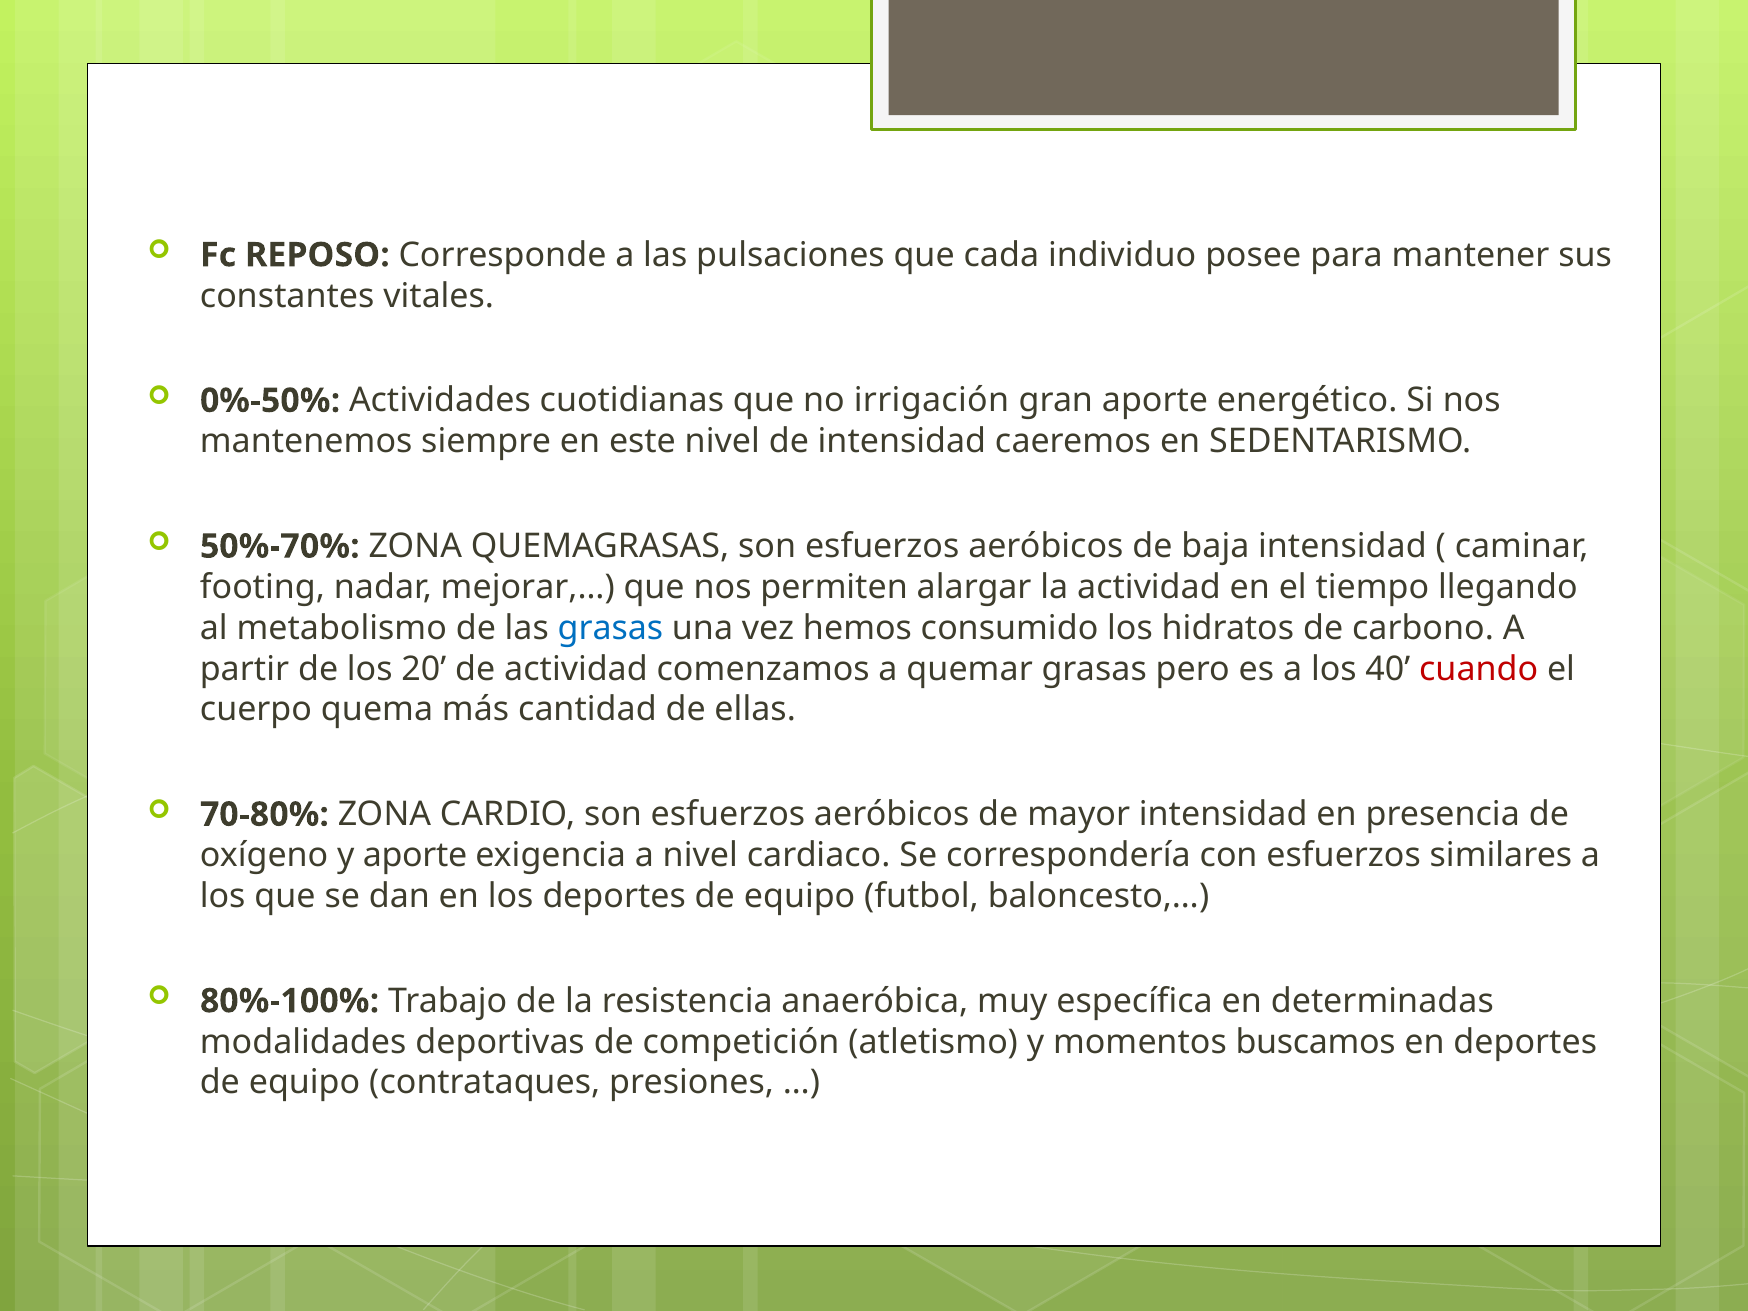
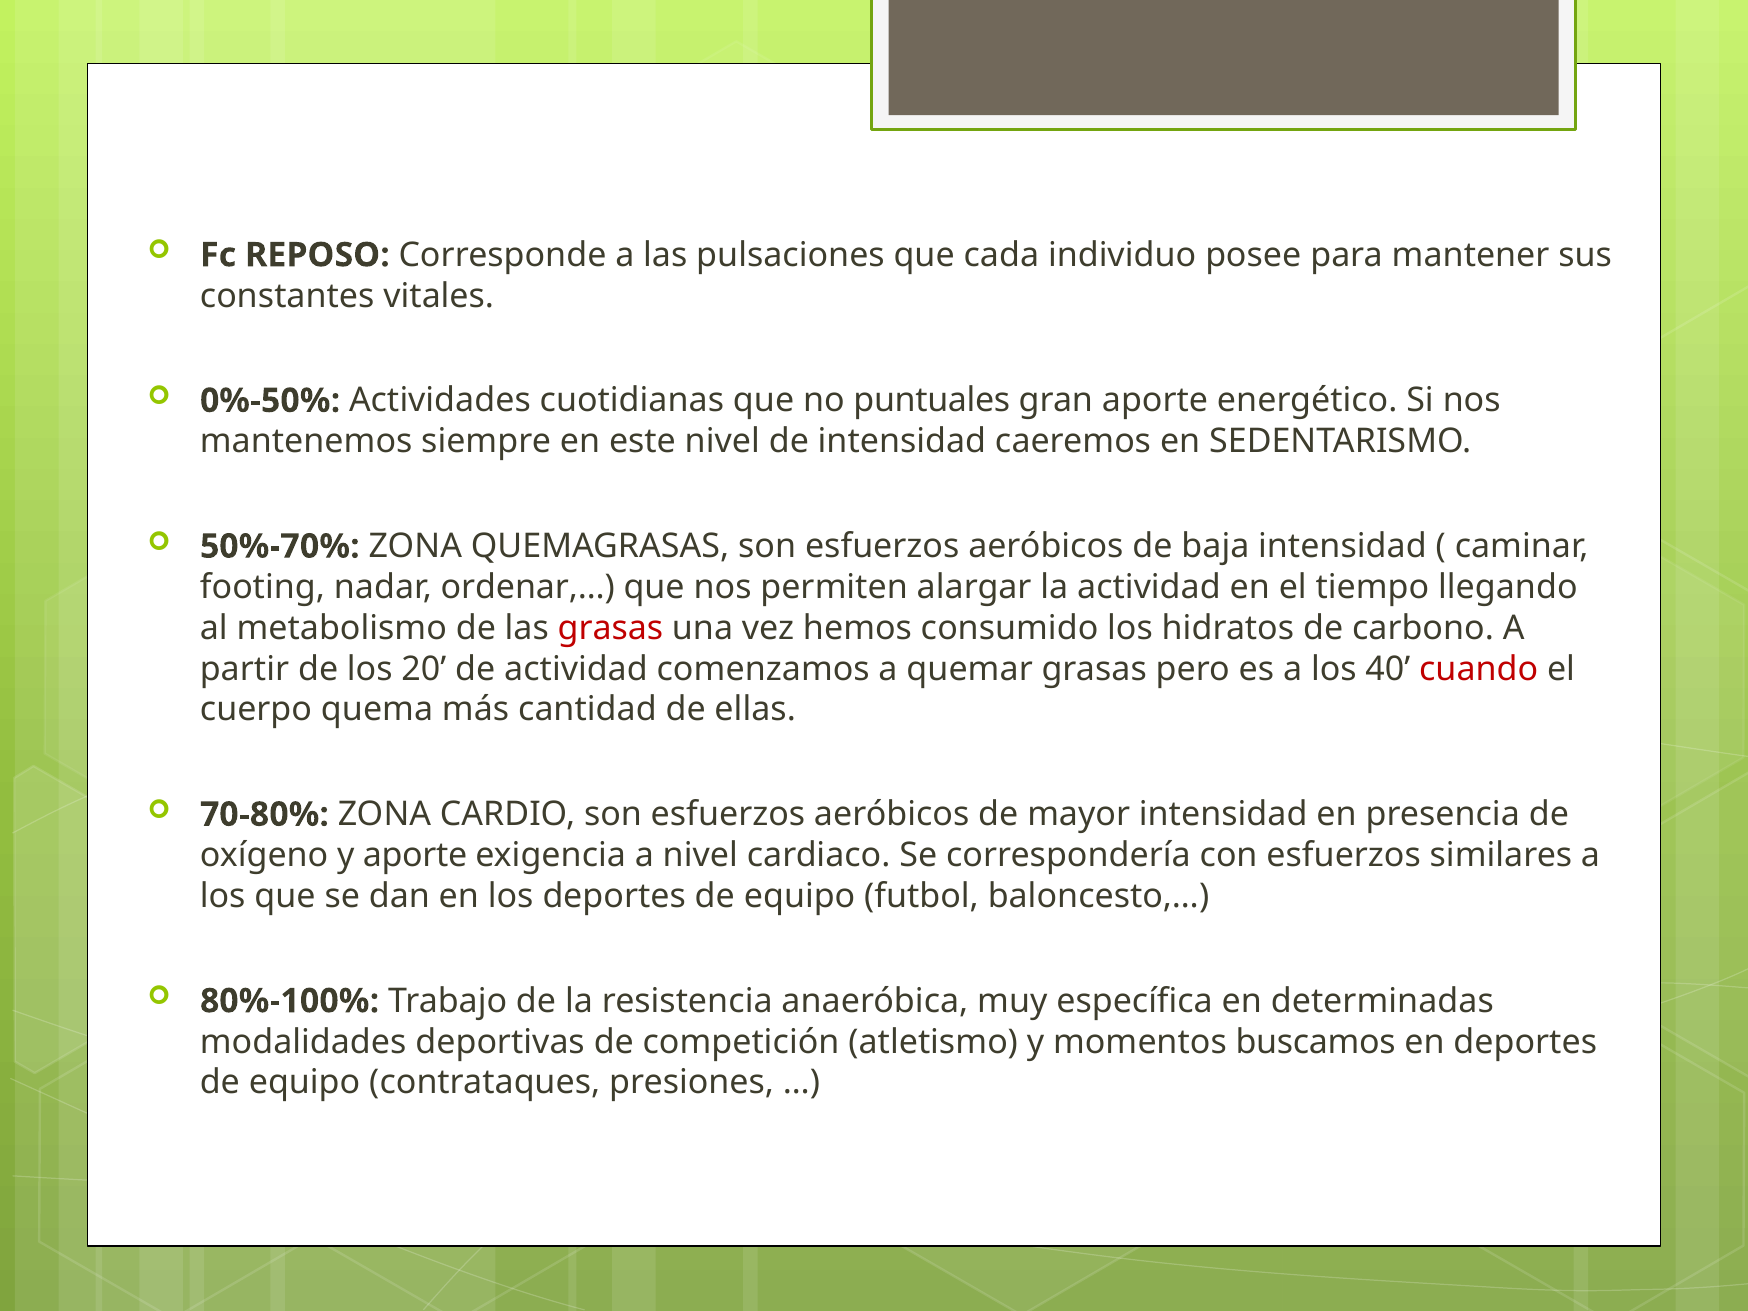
irrigación: irrigación -> puntuales (932, 401)
mejorar,…: mejorar,… -> ordenar,… (528, 587)
grasas colour: blue -> red (610, 628)
